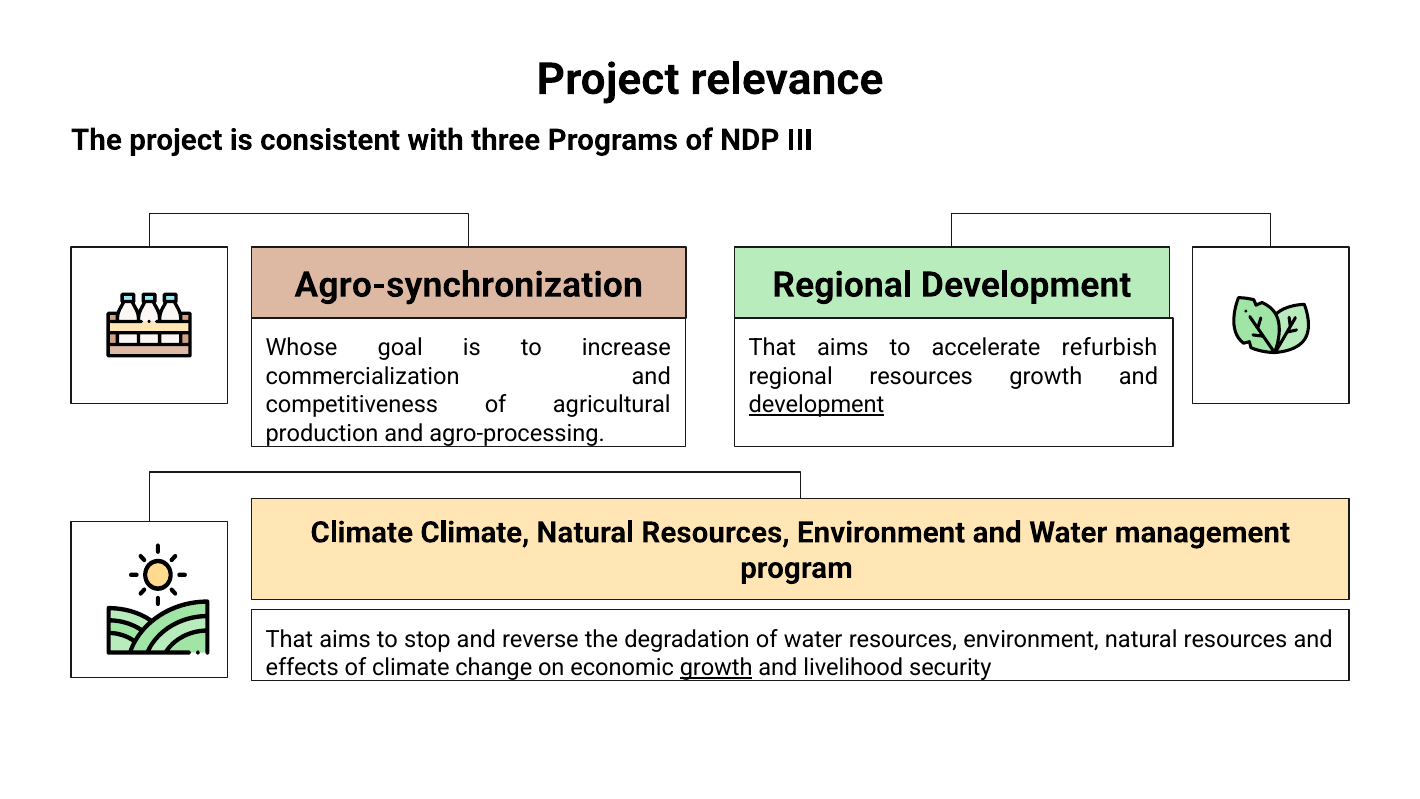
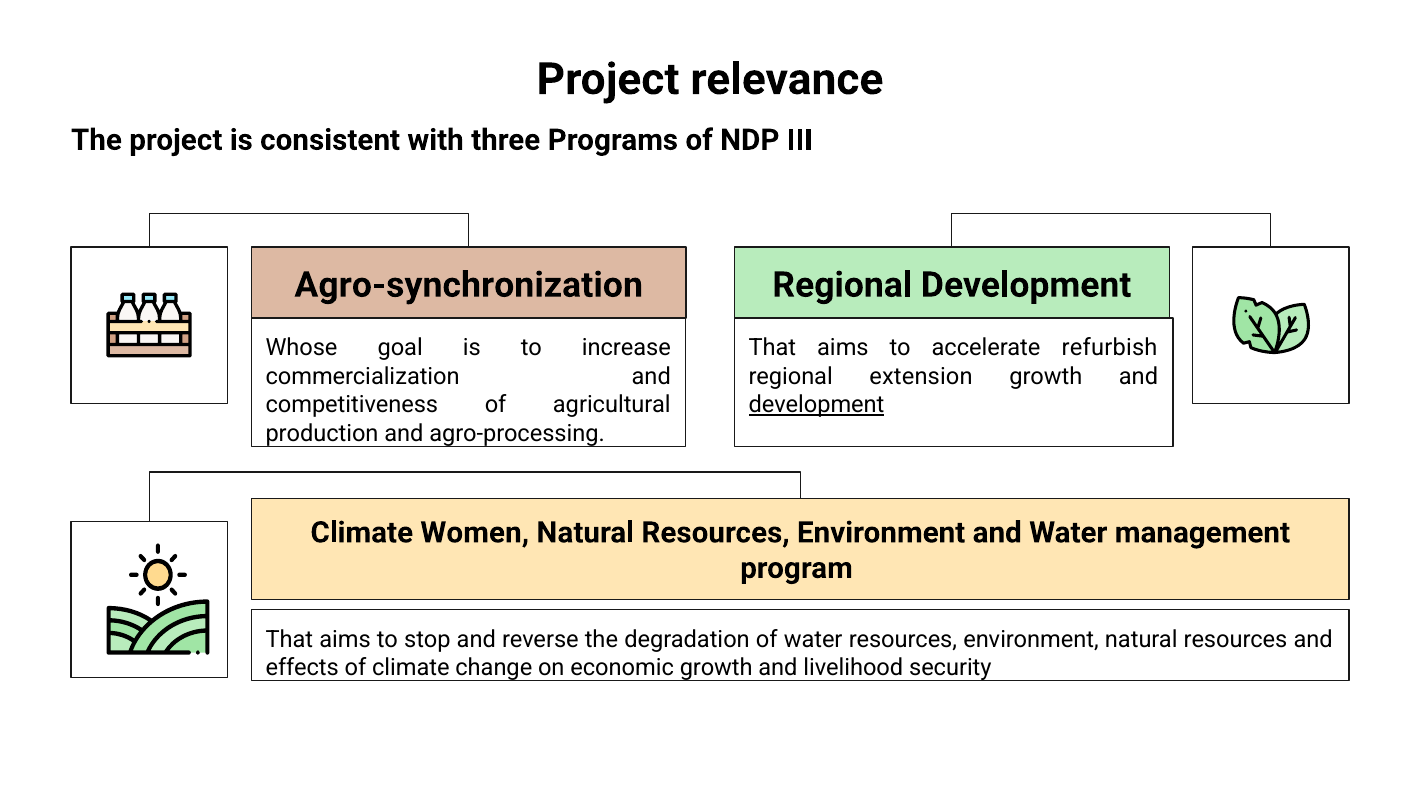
regional resources: resources -> extension (921, 376)
Climate Climate: Climate -> Women (475, 532)
growth underline: present -> none (716, 667)
